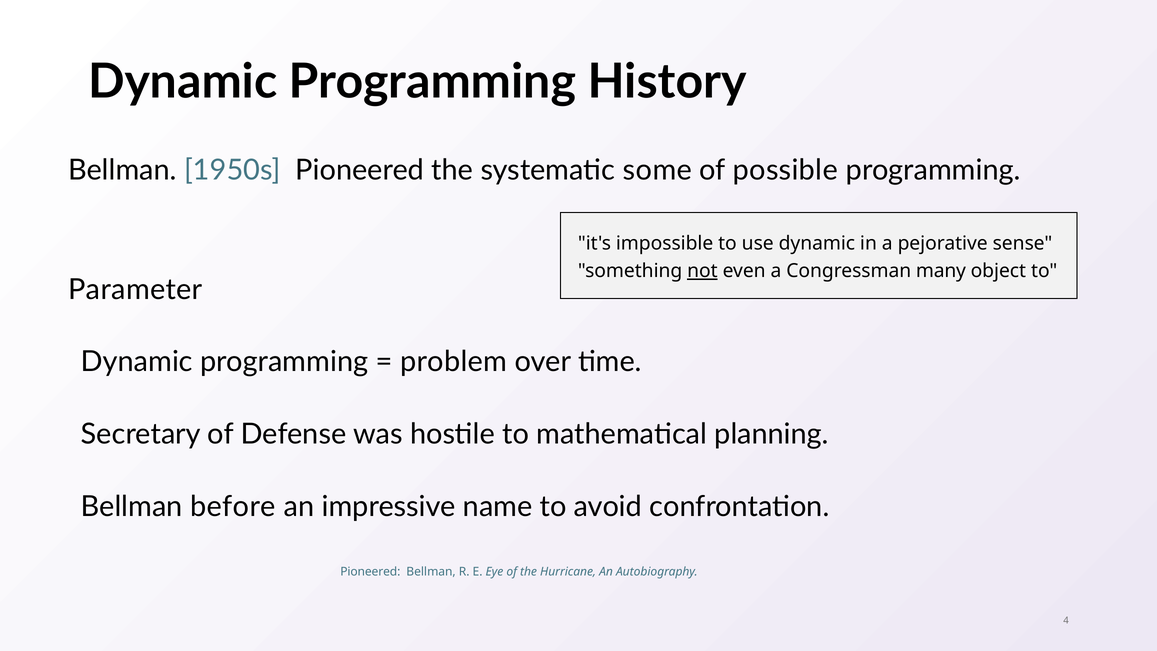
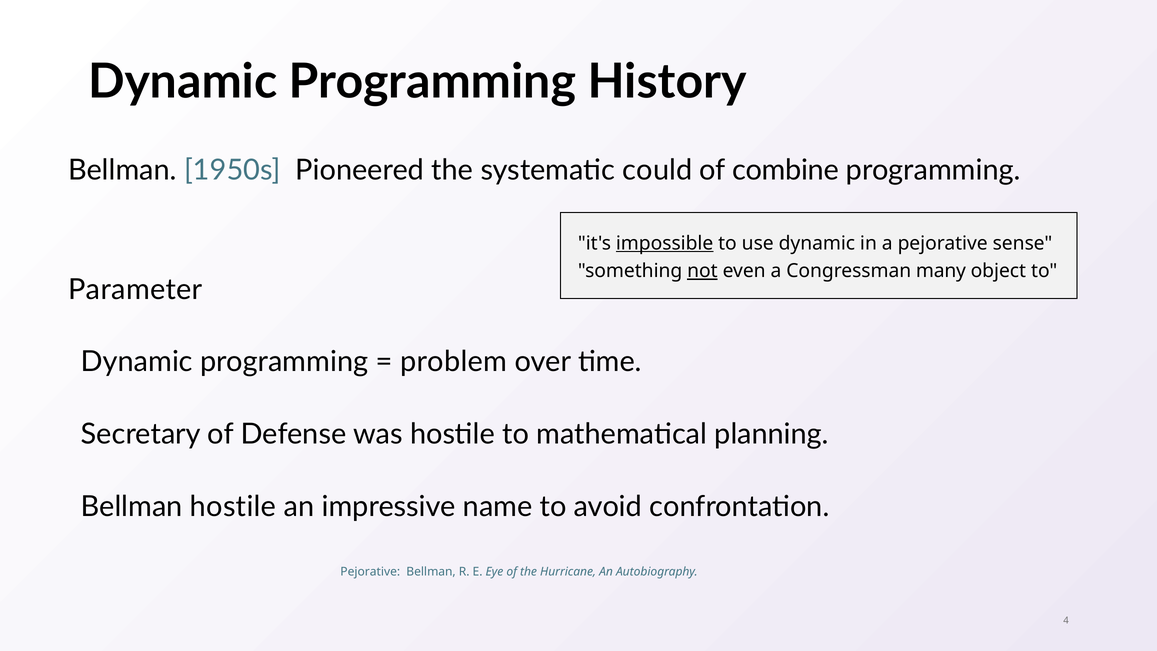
some: some -> could (657, 170)
possible: possible -> combine (786, 170)
impossible underline: none -> present (665, 243)
Bellman before: before -> hostile (233, 506)
Pioneered: Pioneered -> Pejorative (370, 572)
